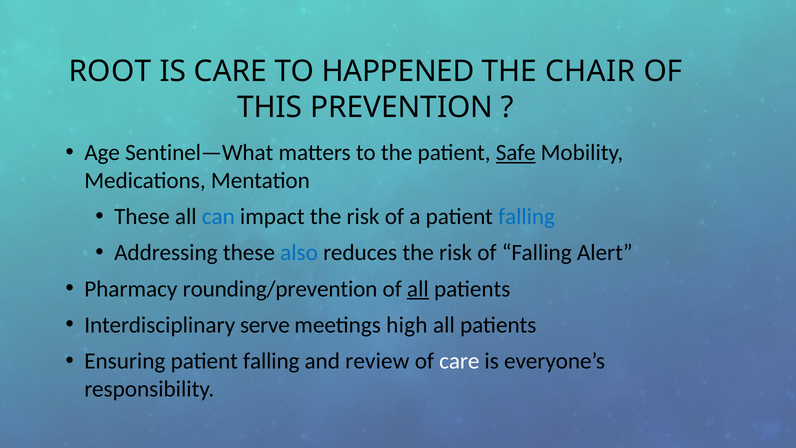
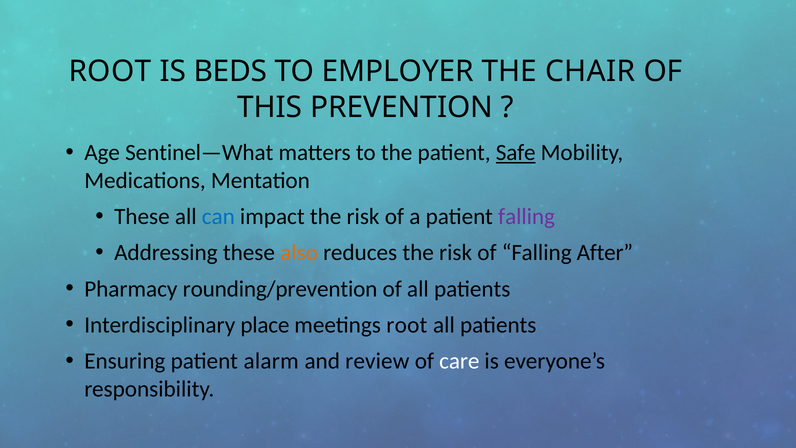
IS CARE: CARE -> BEDS (231, 71)
HAPPENED: HAPPENED -> EMPLOYER (398, 71)
falling colour: blue -> purple (527, 217)
also colour: blue -> orange (299, 253)
Alert: Alert -> After (605, 253)
all underline: present -> none (418, 289)
serve: serve -> place (265, 325)
meetings high: high -> root (407, 325)
Ensuring patient falling: falling -> alarm (271, 361)
